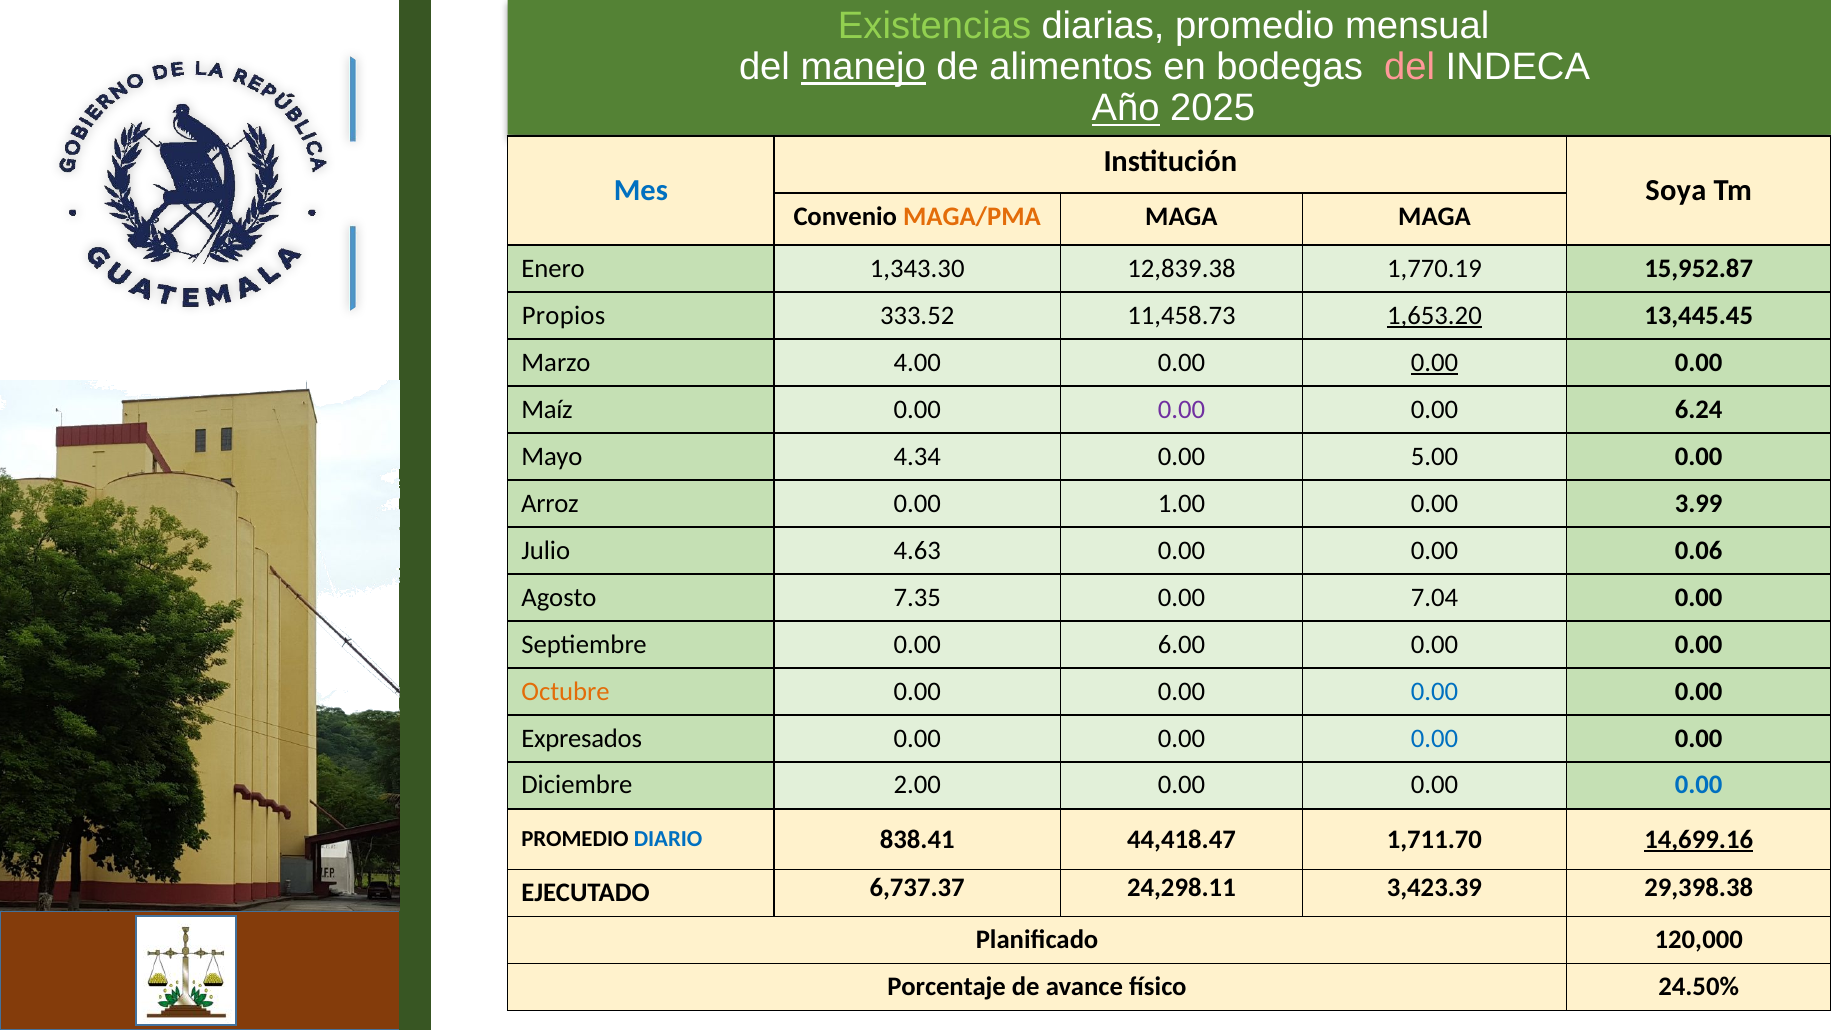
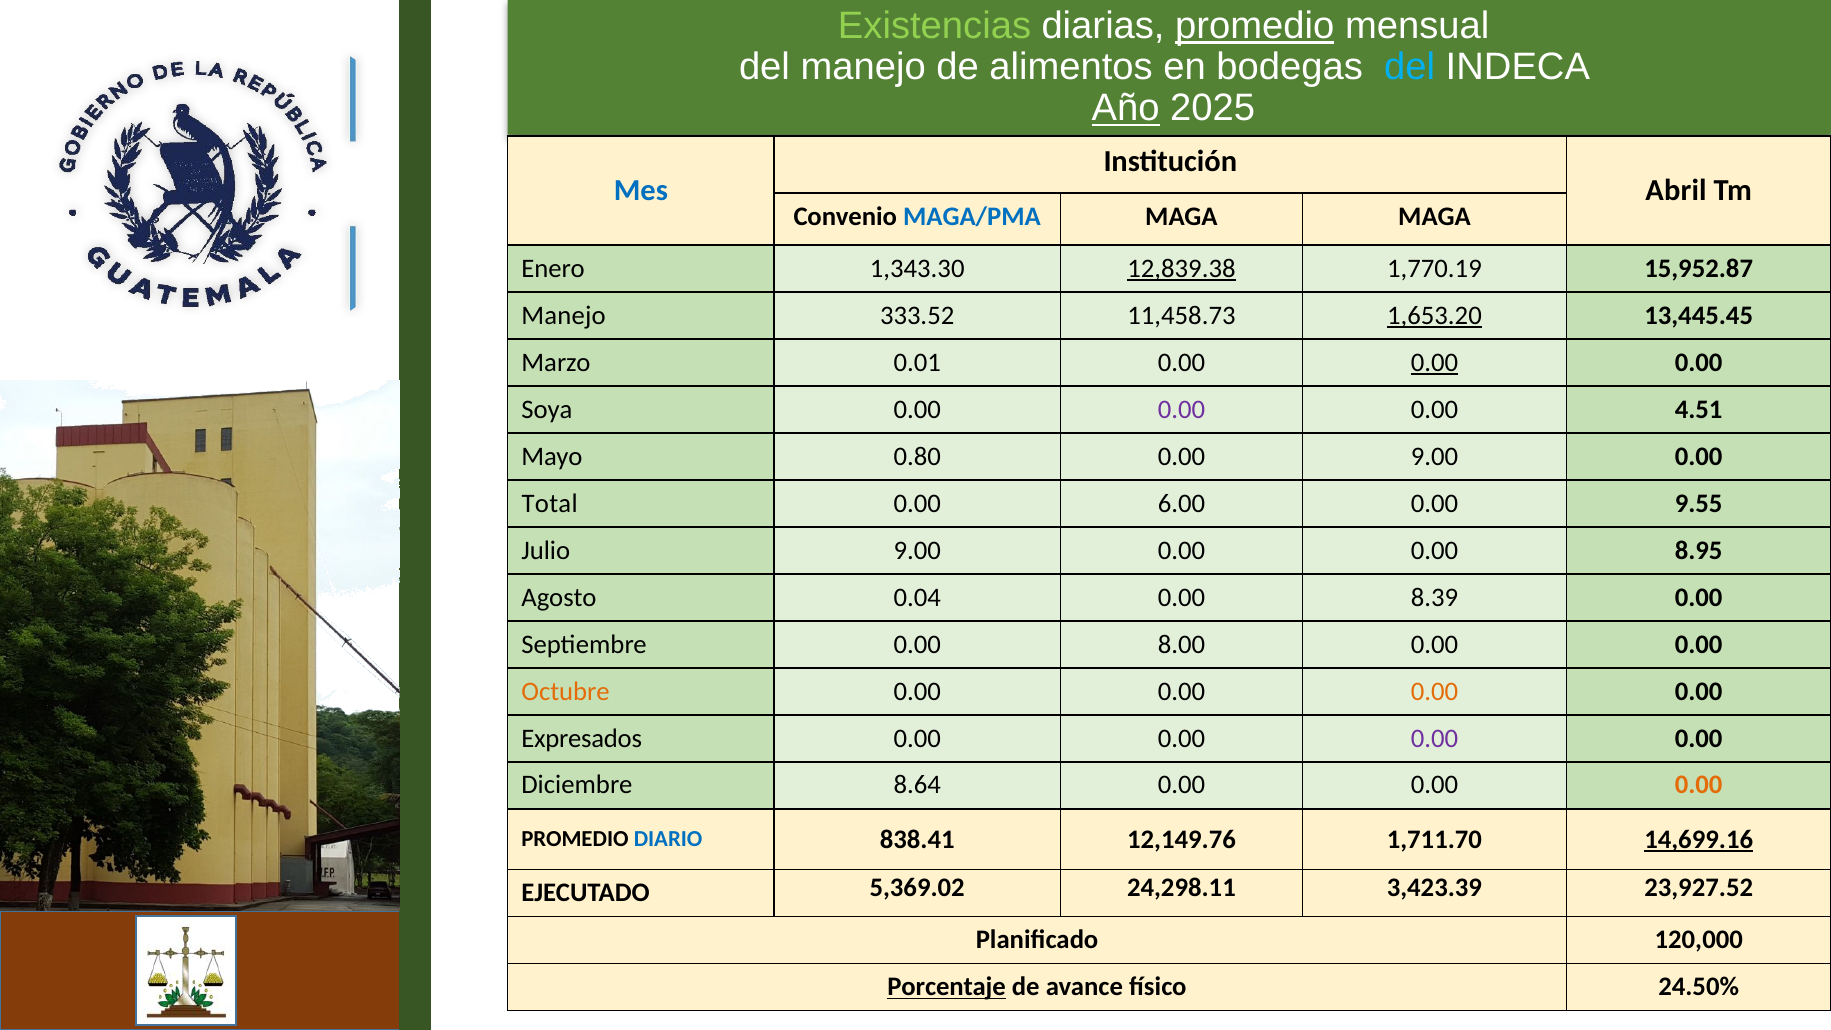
promedio underline: none -> present (1255, 26)
manejo underline: present -> none (863, 67)
del colour: pink -> light blue (1410, 67)
Soya: Soya -> Abril (1676, 191)
MAGA/PMA colour: orange -> blue (972, 217)
12,839.38 underline: none -> present (1182, 268)
Propios: Propios -> Manejo (564, 315)
4.00: 4.00 -> 0.01 (917, 362)
Maíz: Maíz -> Soya (547, 409)
6.24: 6.24 -> 4.51 (1699, 409)
4.34: 4.34 -> 0.80 (917, 456)
0.00 5.00: 5.00 -> 9.00 (1435, 456)
Arroz: Arroz -> Total (550, 503)
1.00: 1.00 -> 6.00 (1182, 503)
3.99: 3.99 -> 9.55 (1699, 503)
Julio 4.63: 4.63 -> 9.00 (917, 550)
0.06: 0.06 -> 8.95 (1699, 550)
7.35: 7.35 -> 0.04 (917, 597)
7.04: 7.04 -> 8.39 (1435, 597)
6.00: 6.00 -> 8.00 (1182, 644)
0.00 colour: blue -> orange (1435, 691)
0.00 colour: blue -> purple (1435, 738)
2.00: 2.00 -> 8.64 (917, 785)
0.00 colour: blue -> orange (1699, 785)
44,418.47: 44,418.47 -> 12,149.76 (1181, 839)
6,737.37: 6,737.37 -> 5,369.02 (917, 887)
29,398.38: 29,398.38 -> 23,927.52 (1699, 887)
Porcentaje underline: none -> present (947, 987)
